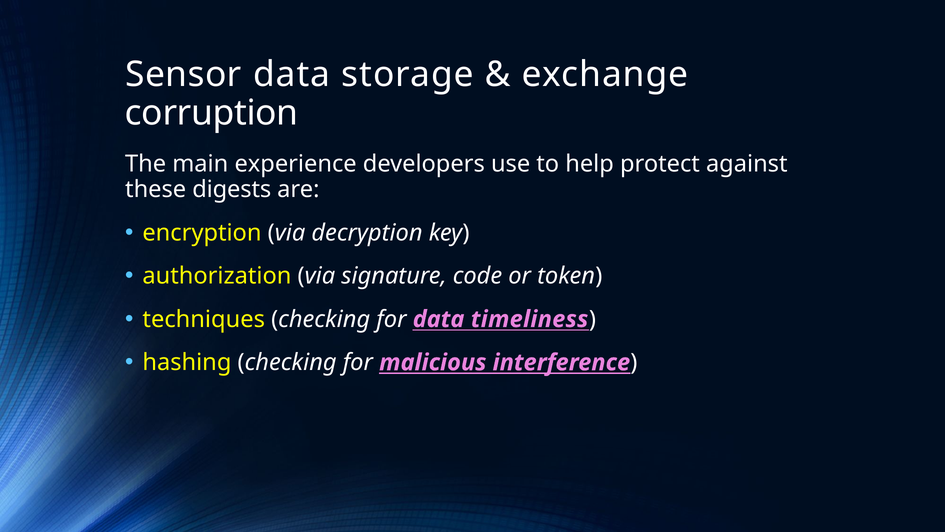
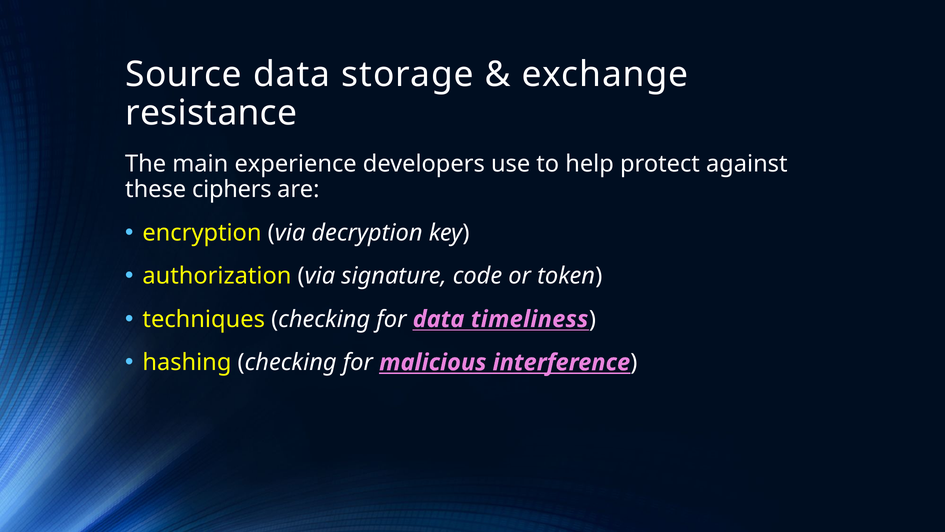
Sensor: Sensor -> Source (183, 75)
corruption: corruption -> resistance (211, 113)
digests: digests -> ciphers (232, 189)
